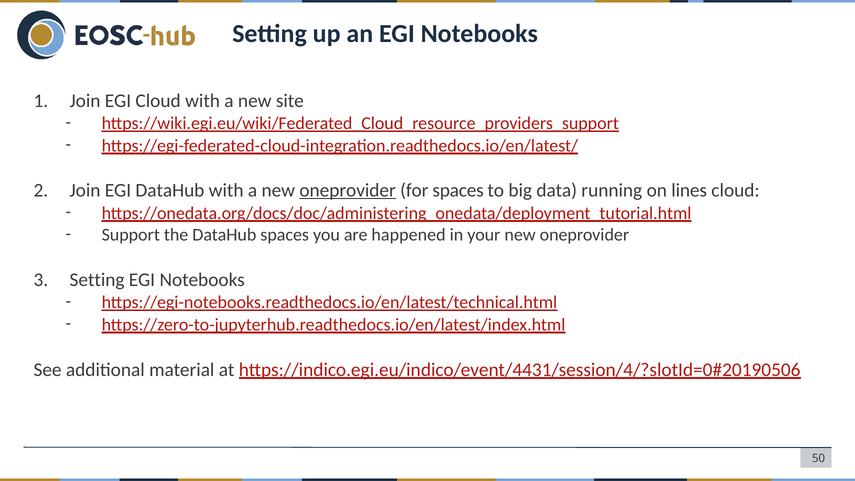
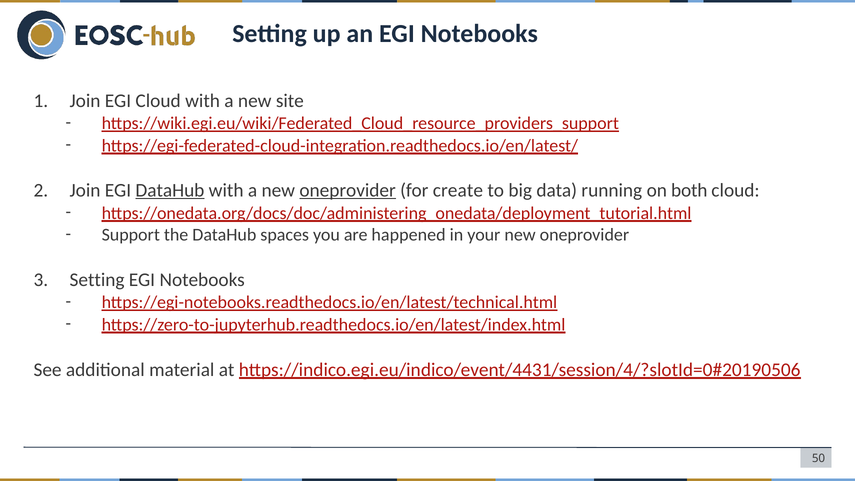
DataHub underline: none -> present (170, 190)
for spaces: spaces -> create (458, 190)
lines: lines -> both (689, 190)
